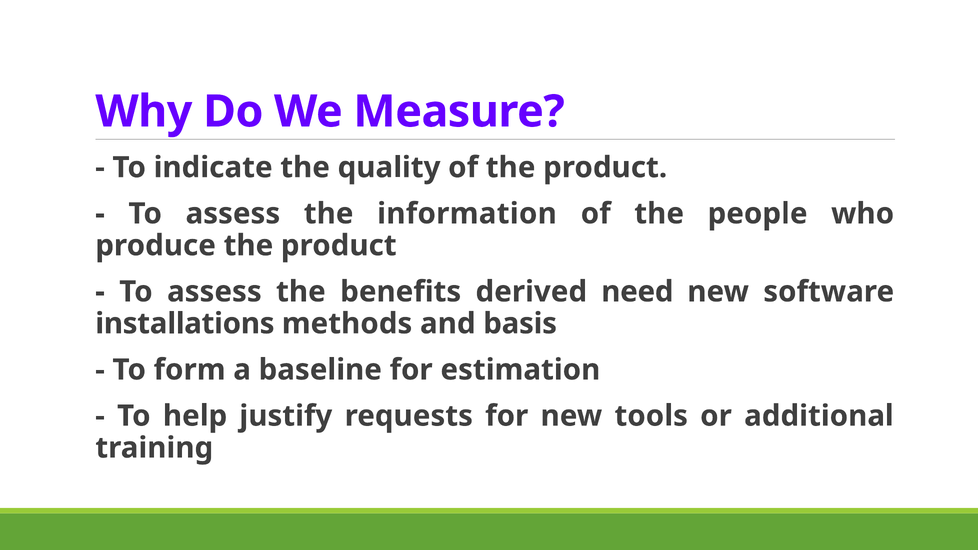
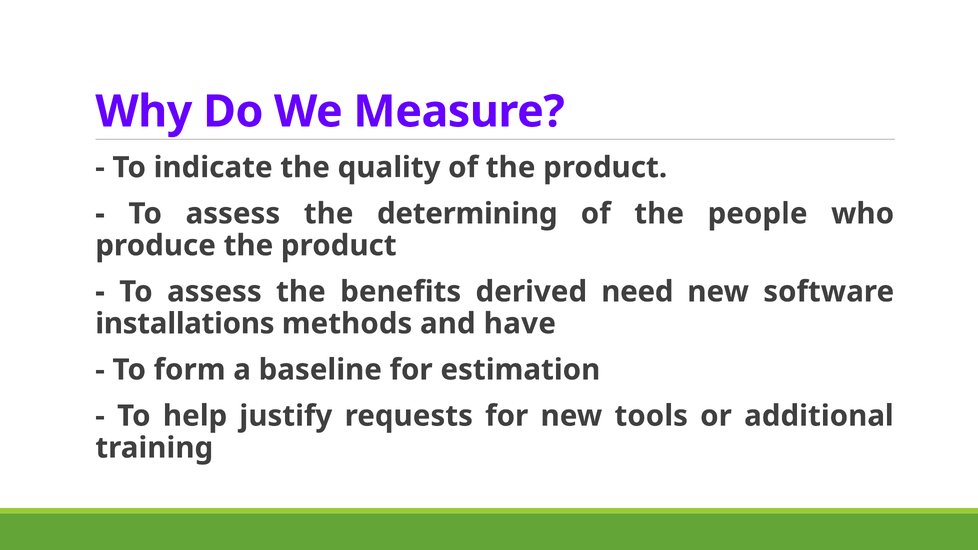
information: information -> determining (467, 214)
basis: basis -> have (520, 324)
